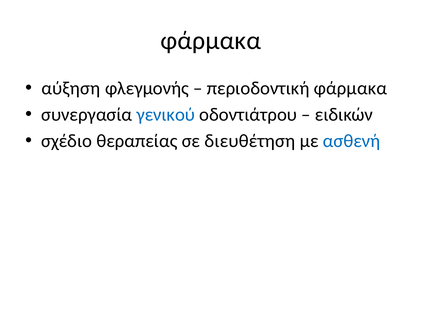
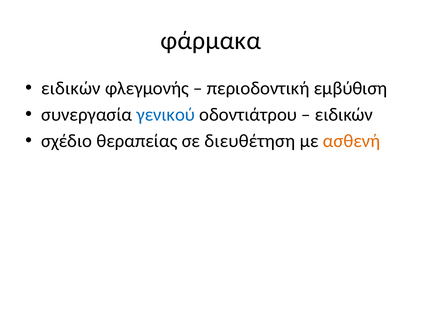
αύξηση: αύξηση -> ειδικών (71, 89)
περιοδοντική φάρμακα: φάρμακα -> εμβύθιση (351, 89)
ασθενή colour: blue -> orange (352, 141)
